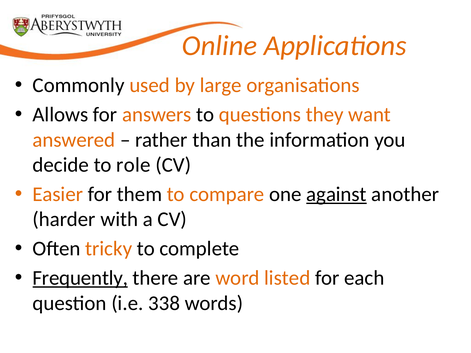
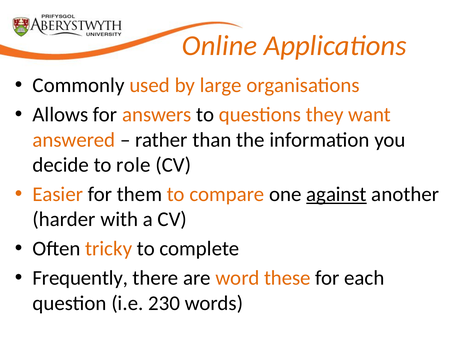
Frequently underline: present -> none (80, 278)
listed: listed -> these (287, 278)
338: 338 -> 230 (164, 303)
